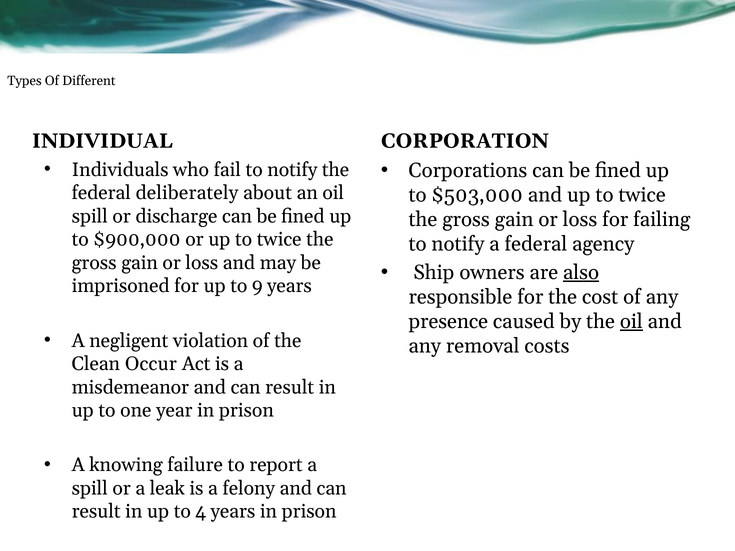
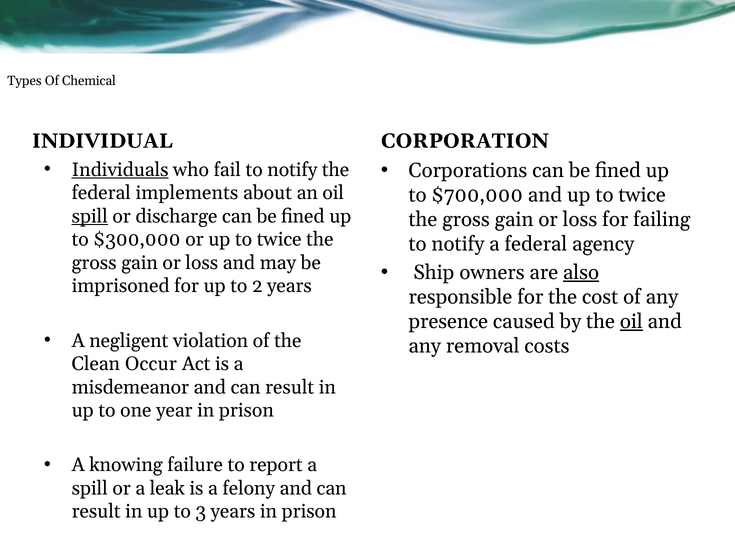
Different: Different -> Chemical (89, 81)
Individuals underline: none -> present (120, 170)
deliberately: deliberately -> implements (187, 193)
$503,000: $503,000 -> $700,000 (477, 195)
spill underline: none -> present (90, 216)
$900,000: $900,000 -> $300,000 (137, 240)
9: 9 -> 2 (257, 286)
4: 4 -> 3 (201, 512)
